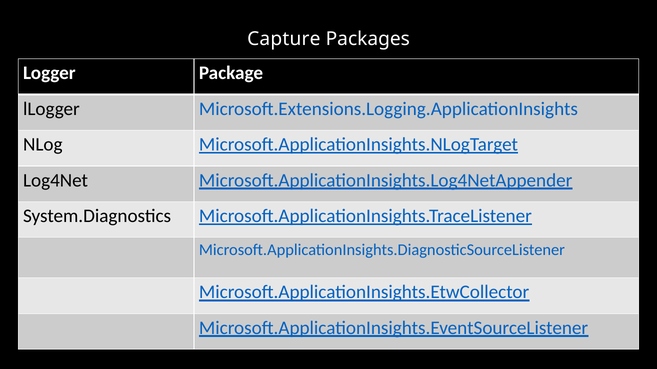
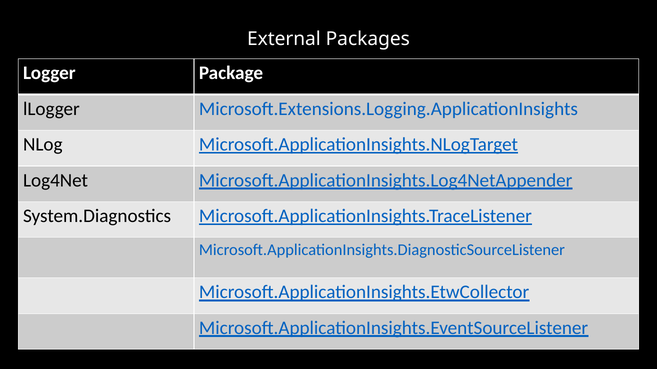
Capture: Capture -> External (284, 39)
